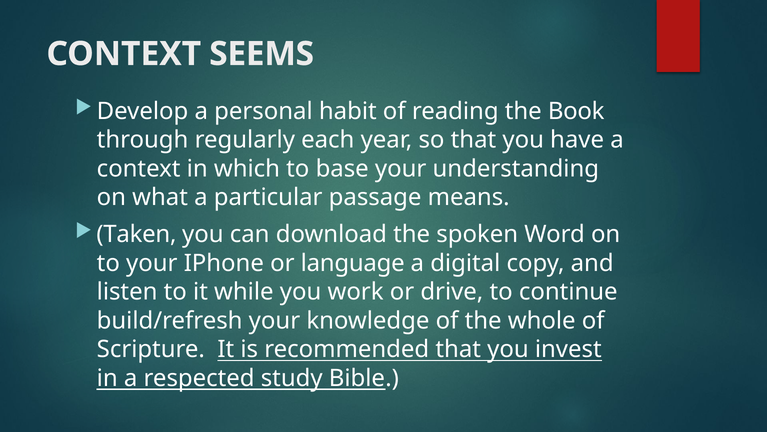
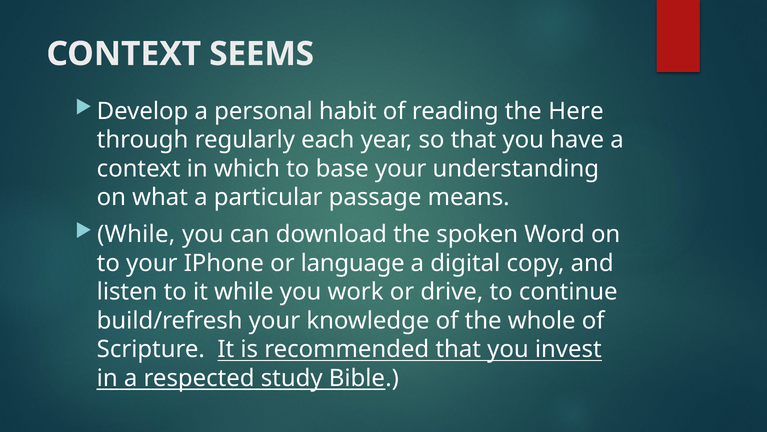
Book: Book -> Here (576, 111)
Taken: Taken -> While (136, 234)
